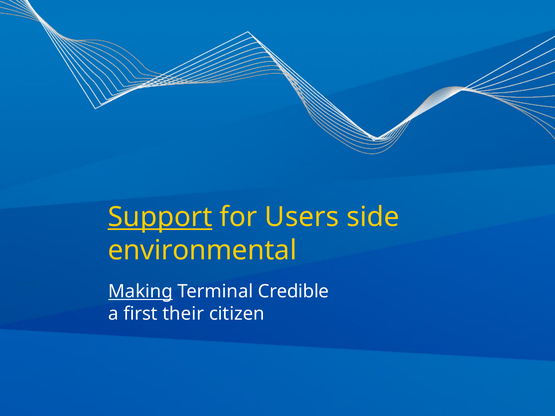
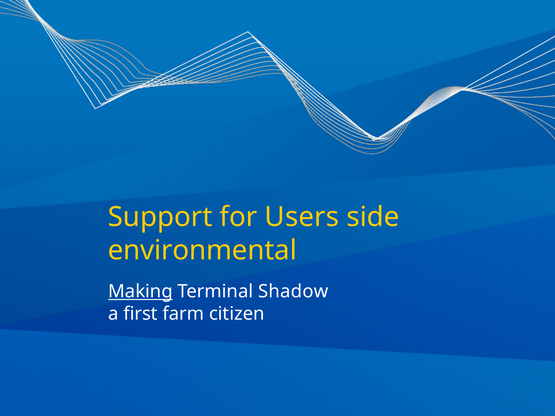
Support underline: present -> none (160, 217)
Credible: Credible -> Shadow (293, 292)
their: their -> farm (183, 314)
